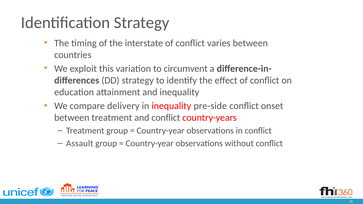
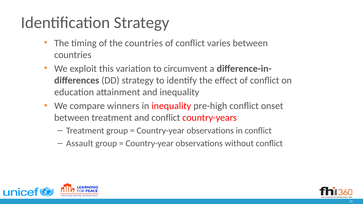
the interstate: interstate -> countries (144, 43)
delivery: delivery -> winners (123, 106)
pre-side: pre-side -> pre-high (210, 106)
